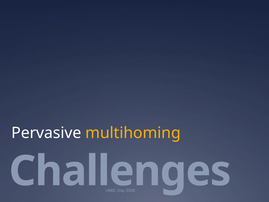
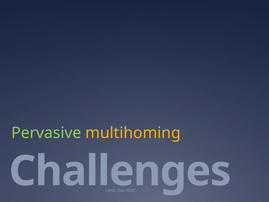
Pervasive colour: white -> light green (46, 133)
